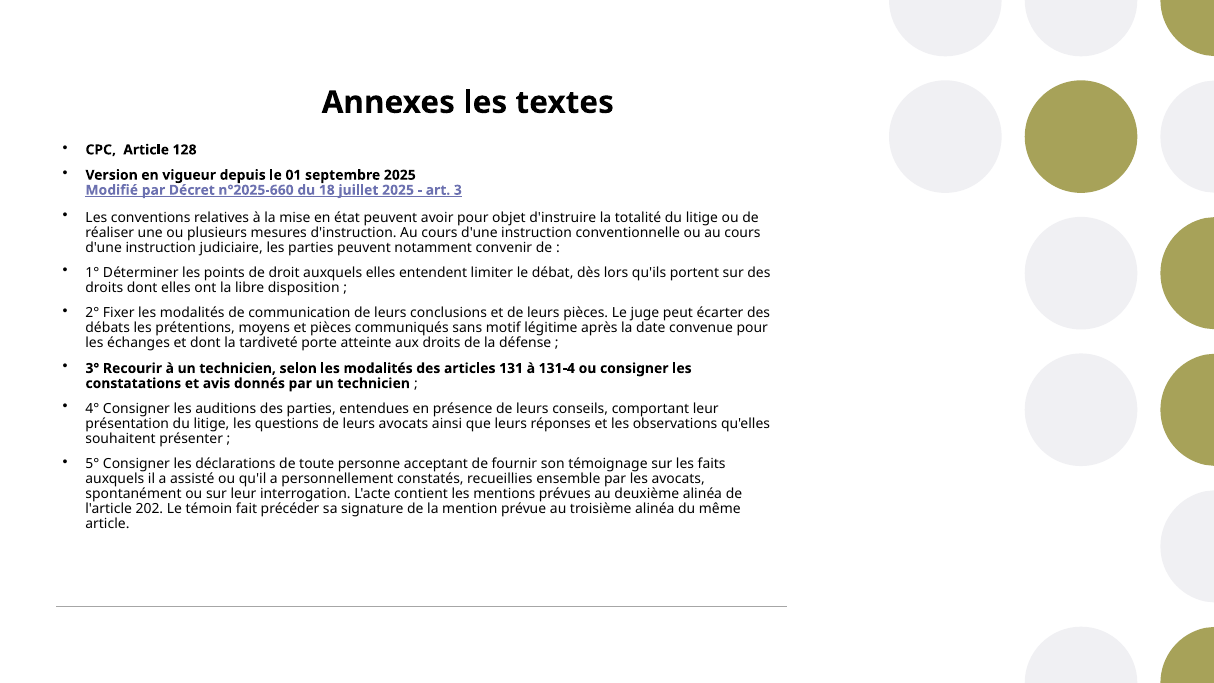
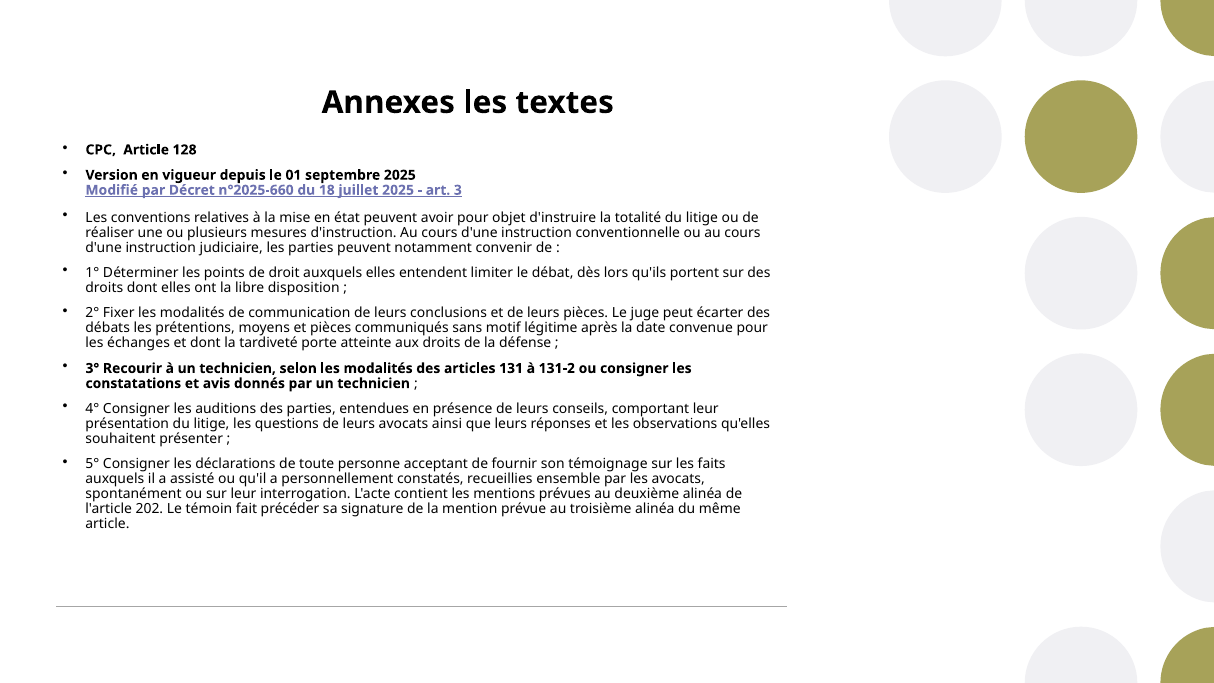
131-4: 131-4 -> 131-2 (557, 368)
